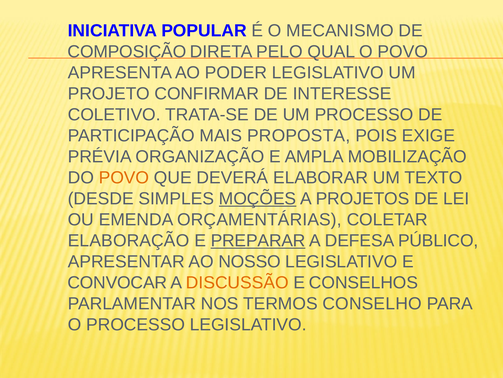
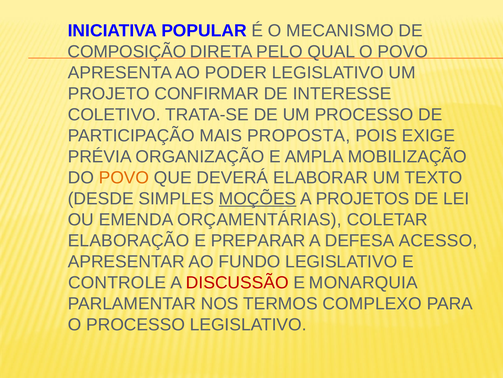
PREPARAR underline: present -> none (258, 240)
PÚBLICO: PÚBLICO -> ACESSO (438, 240)
NOSSO: NOSSO -> FUNDO (250, 261)
CONVOCAR: CONVOCAR -> CONTROLE (117, 282)
DISCUSSÃO colour: orange -> red (237, 282)
CONSELHOS: CONSELHOS -> MONARQUIA (363, 282)
CONSELHO: CONSELHO -> COMPLEXO (372, 303)
